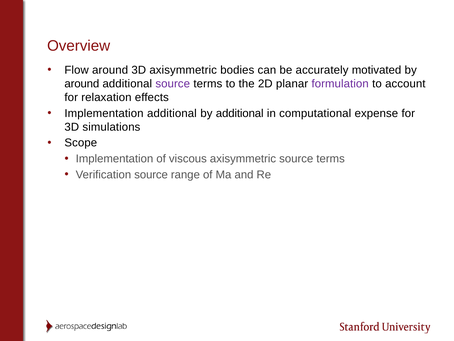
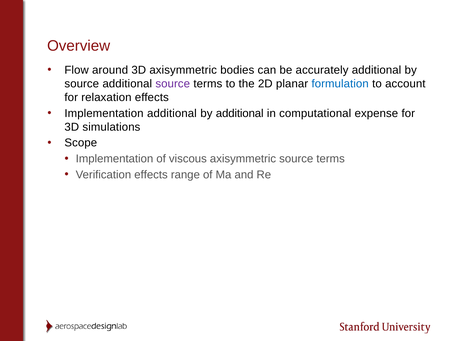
accurately motivated: motivated -> additional (377, 70)
around: around -> source (82, 84)
formulation colour: purple -> blue (340, 84)
Verification source: source -> effects (151, 174)
